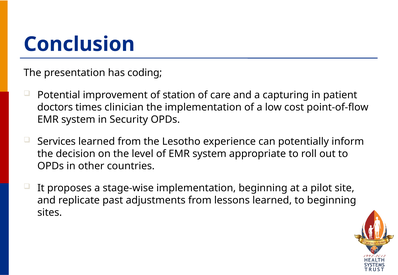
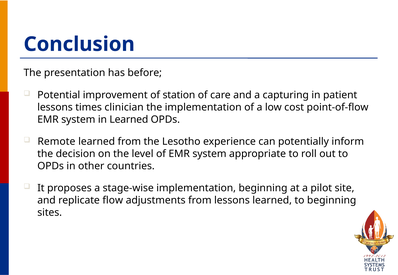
coding: coding -> before (145, 73)
doctors: doctors -> lessons (55, 107)
in Security: Security -> Learned (129, 120)
Services: Services -> Remote (56, 142)
past: past -> flow (113, 201)
